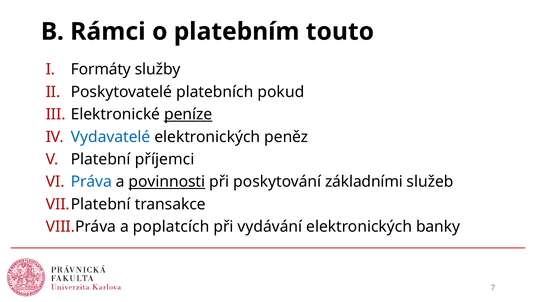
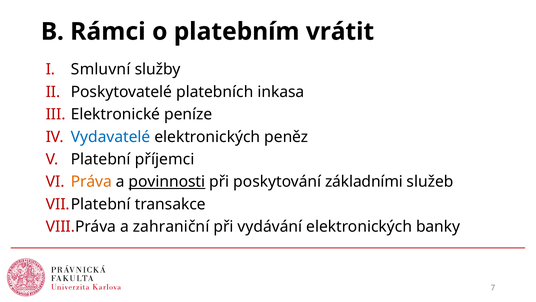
touto: touto -> vrátit (340, 32)
Formáty: Formáty -> Smluvní (101, 69)
pokud: pokud -> inkasa (281, 92)
peníze underline: present -> none (188, 114)
Práva colour: blue -> orange (91, 182)
poplatcích: poplatcích -> zahraniční (171, 226)
